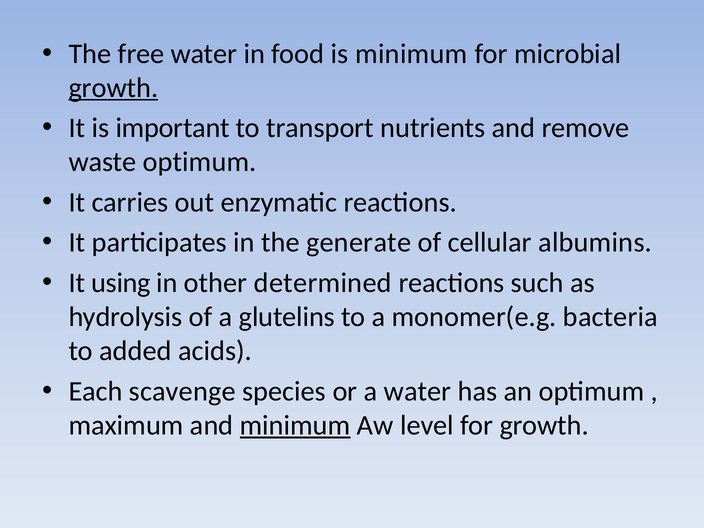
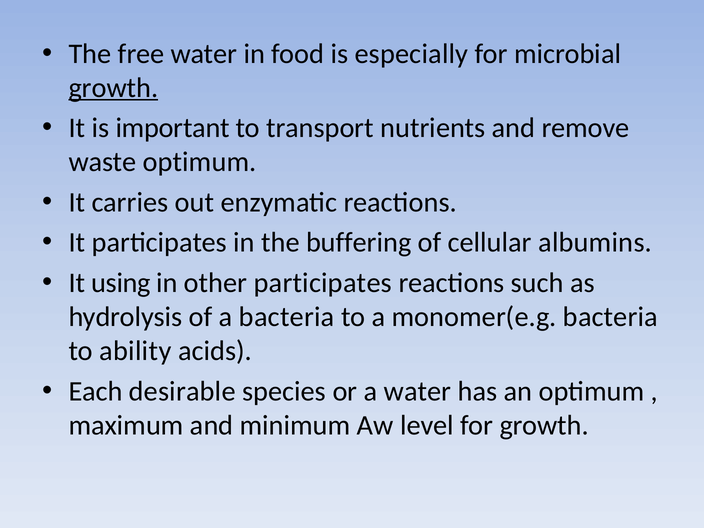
is minimum: minimum -> especially (411, 54)
generate: generate -> buffering (359, 243)
other determined: determined -> participates (323, 283)
a glutelins: glutelins -> bacteria (287, 317)
added: added -> ability (135, 351)
scavenge: scavenge -> desirable (182, 391)
minimum underline: present -> none (295, 425)
